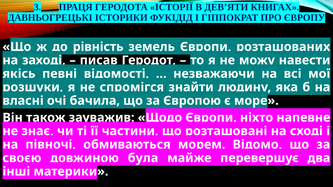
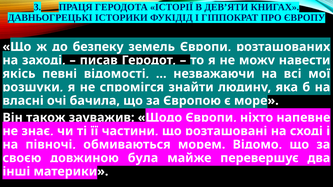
рівність: рівність -> безпеку (98, 47)
